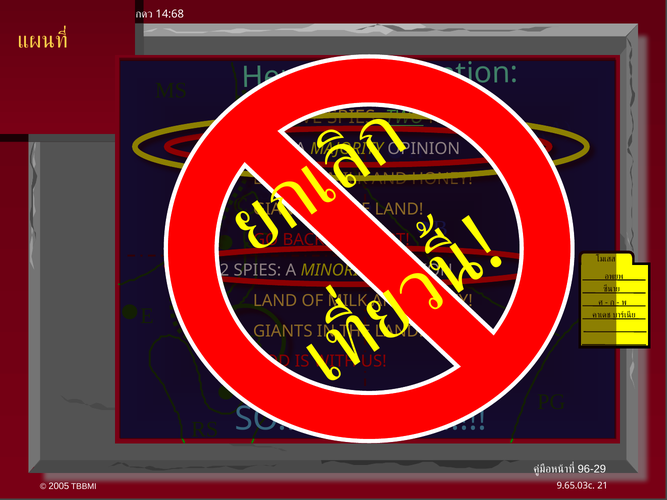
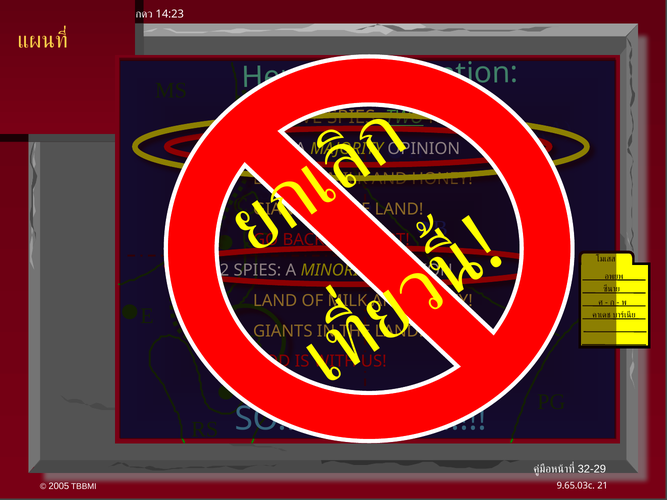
14:68: 14:68 -> 14:23 (170, 14)
96-29: 96-29 -> 32-29 (592, 469)
